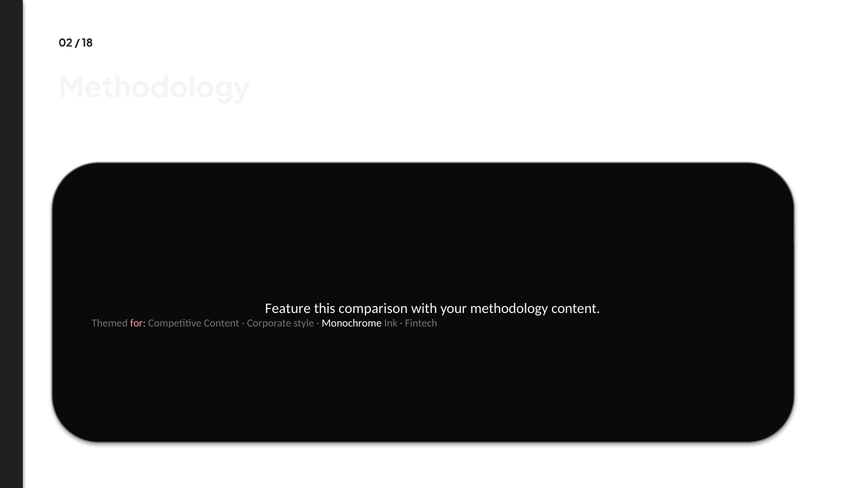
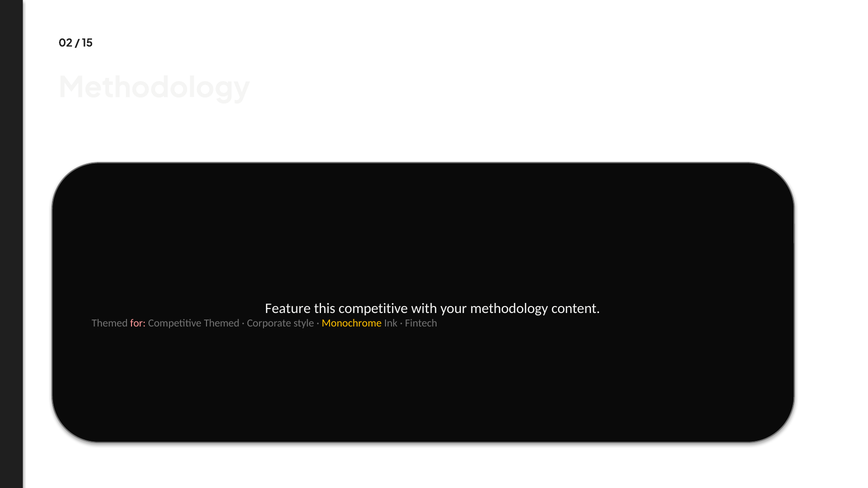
18: 18 -> 15 (87, 43)
this comparison: comparison -> competitive (373, 309)
Competitive Content: Content -> Themed (222, 324)
Monochrome colour: white -> yellow (352, 324)
